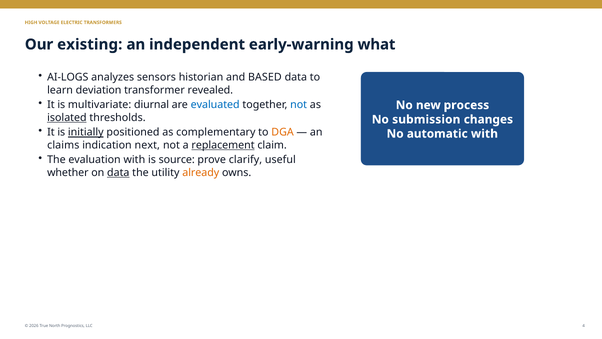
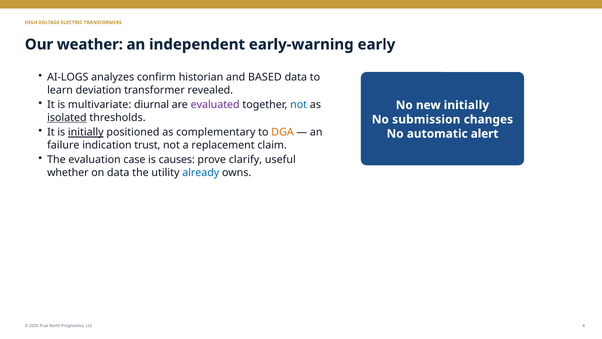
existing: existing -> weather (90, 44)
what: what -> early (376, 44)
sensors: sensors -> confirm (156, 77)
evaluated colour: blue -> purple (215, 105)
new process: process -> initially (466, 105)
automatic with: with -> alert (485, 134)
claims: claims -> failure (63, 145)
next: next -> trust (147, 145)
replacement underline: present -> none (223, 145)
evaluation with: with -> case (134, 160)
source: source -> causes (177, 160)
data underline: present -> none (118, 173)
already colour: orange -> blue (201, 173)
